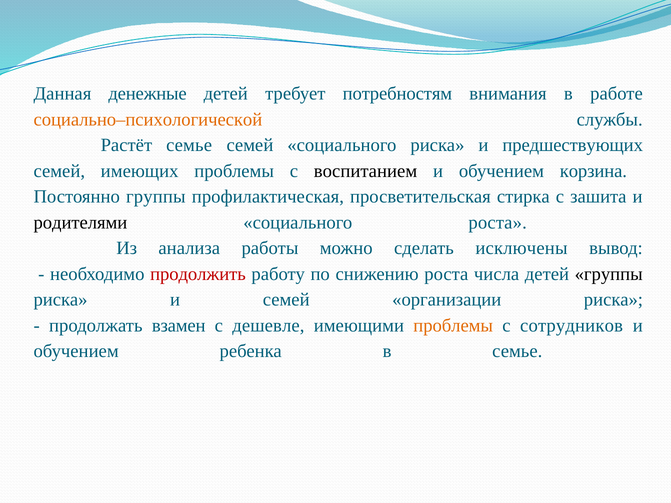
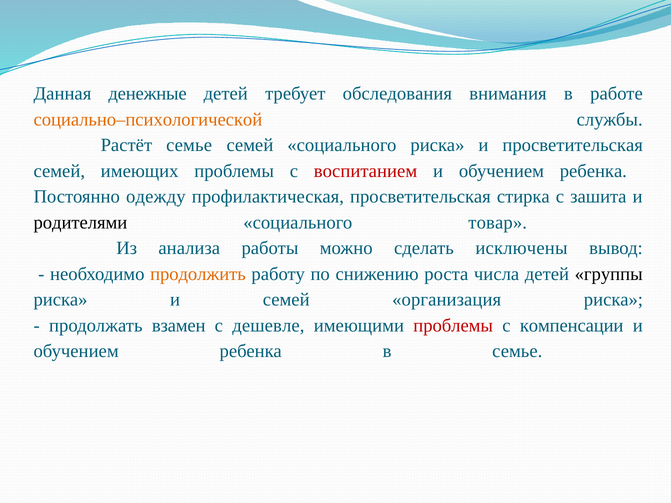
потребностям: потребностям -> обследования (397, 94)
и предшествующих: предшествующих -> просветительская (573, 145)
воспитанием colour: black -> red (366, 171)
корзина: корзина -> ребенка (593, 171)
Постоянно группы: группы -> одежду (156, 197)
социального роста: роста -> товар (498, 223)
продолжить colour: red -> orange (198, 274)
организации: организации -> организация (447, 300)
проблемы colour: orange -> red (453, 326)
сотрудников: сотрудников -> компенсации (572, 326)
